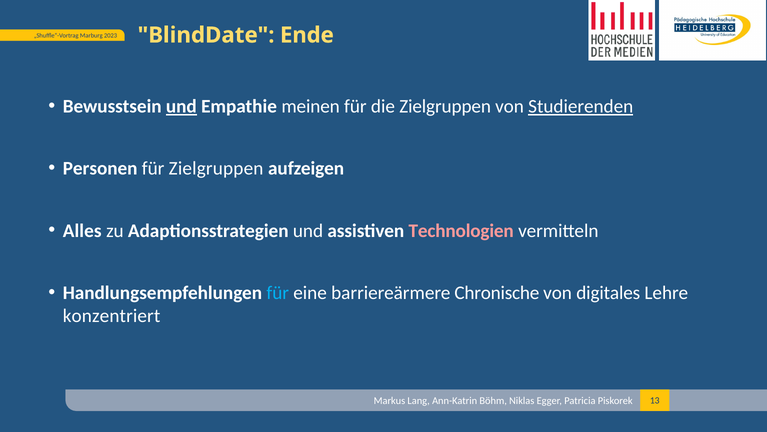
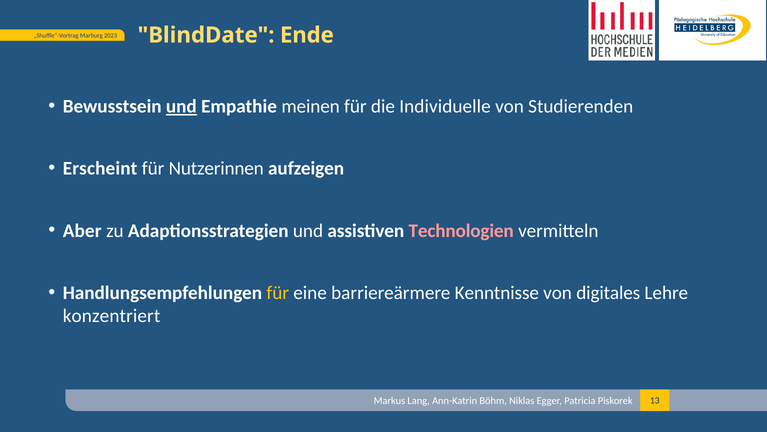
die Zielgruppen: Zielgruppen -> Individuelle (445, 106)
Studierenden underline: present -> none (581, 106)
Personen: Personen -> Erscheint (100, 168)
für Zielgruppen: Zielgruppen -> Nutzerinnen (216, 168)
Alles: Alles -> Aber (82, 230)
für colour: light blue -> yellow (278, 292)
Chronische: Chronische -> Kenntnisse (497, 292)
